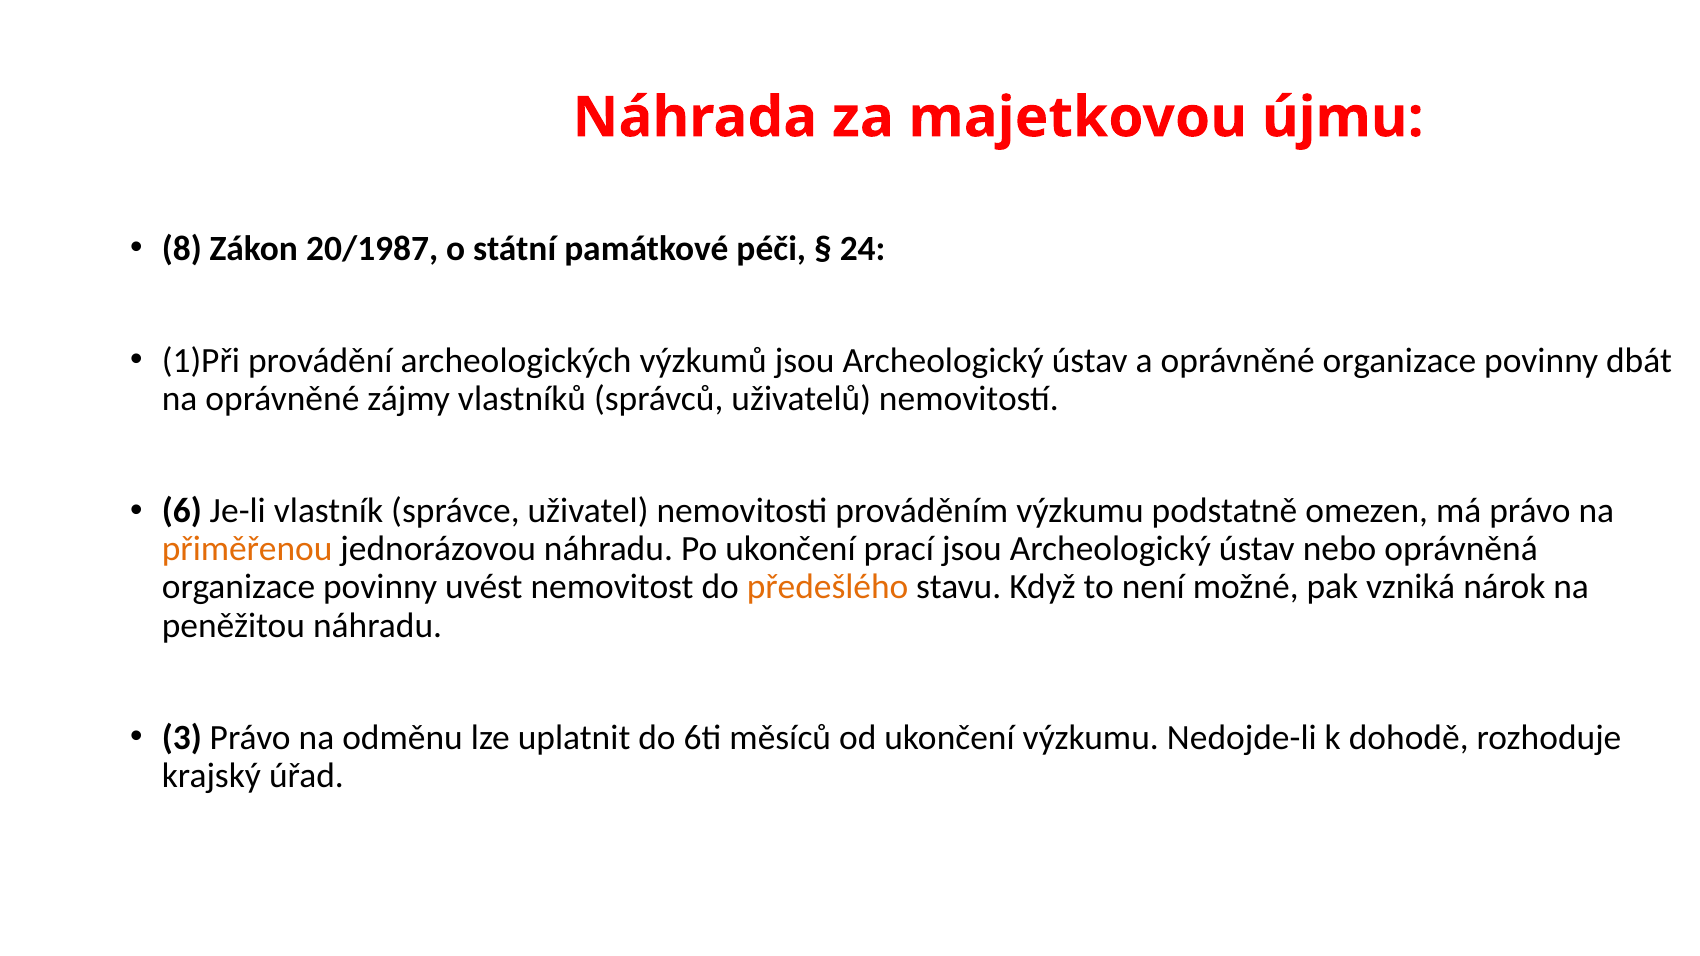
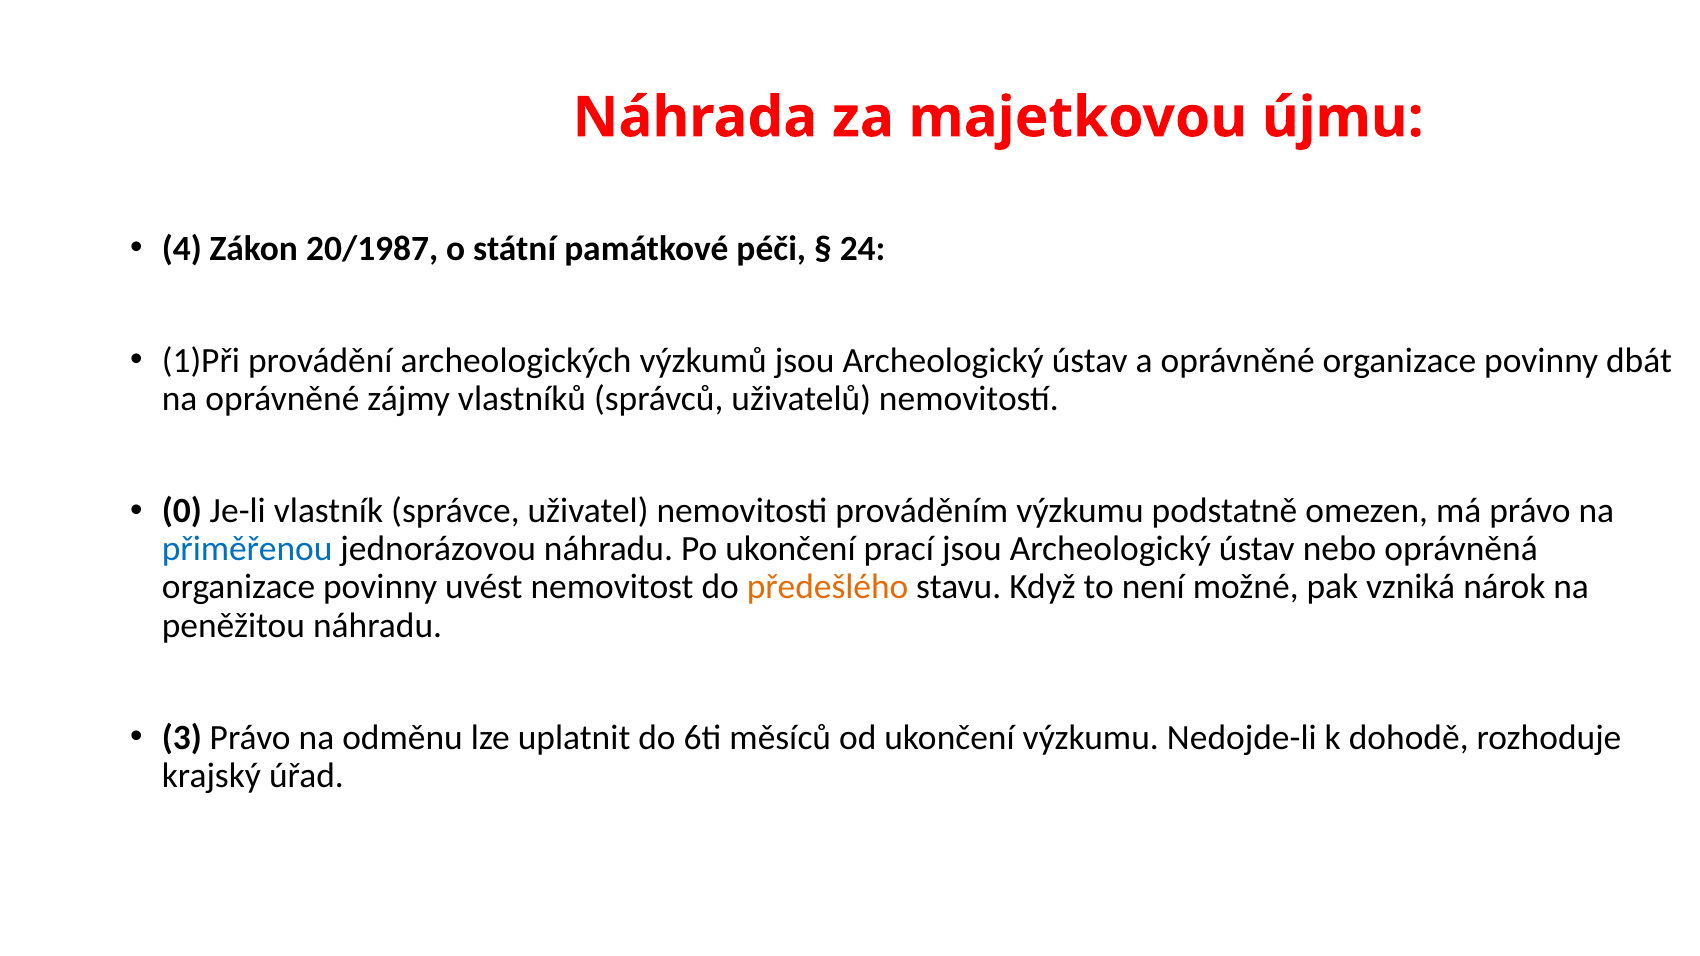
8: 8 -> 4 (182, 249)
6: 6 -> 0 (182, 511)
přiměřenou colour: orange -> blue (247, 549)
